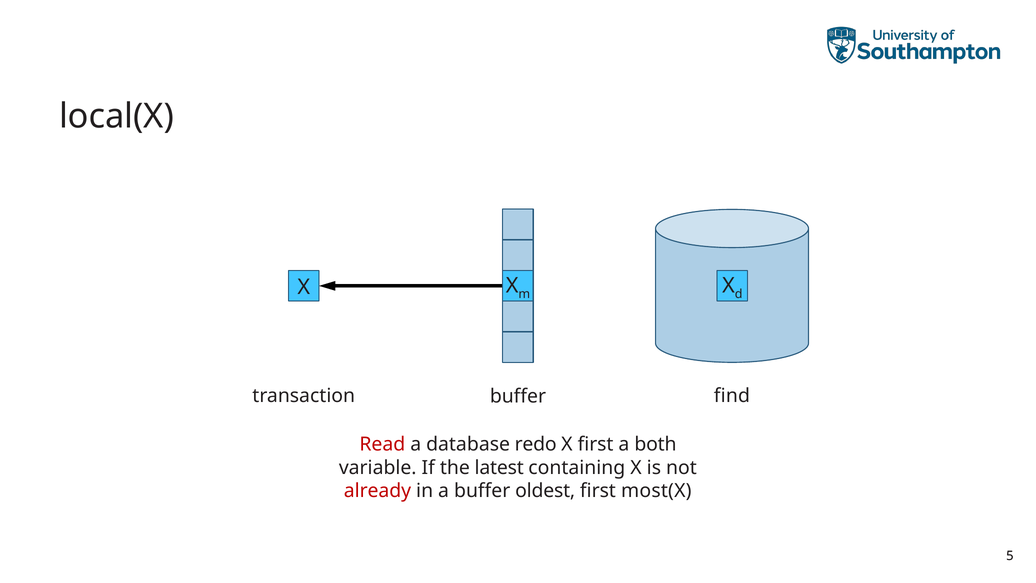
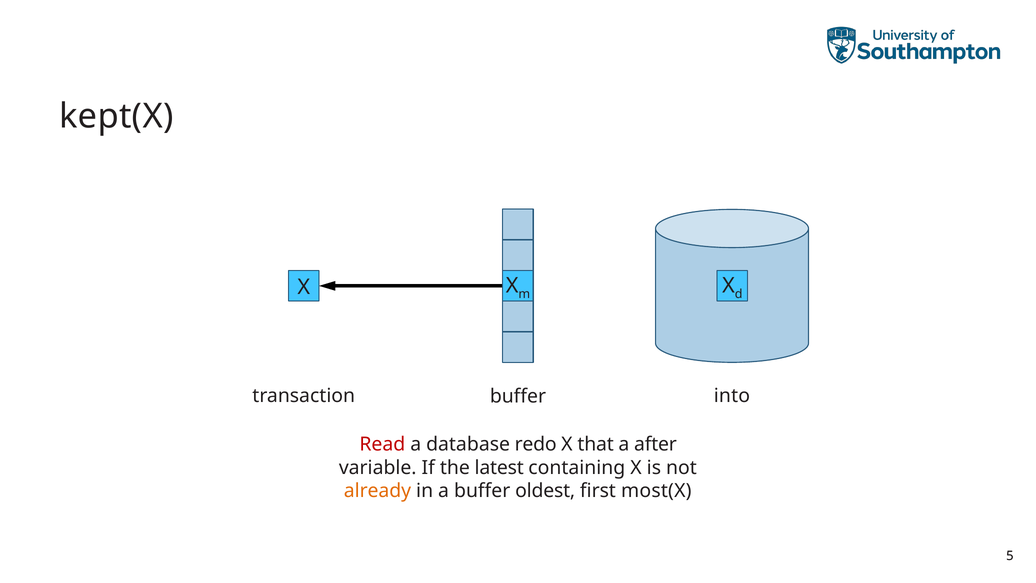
local(X: local(X -> kept(X (116, 116)
find: find -> into (732, 396)
X first: first -> that (596, 444)
both: both -> after (655, 444)
already colour: red -> orange (377, 491)
